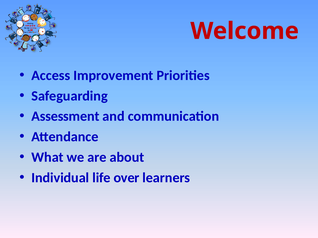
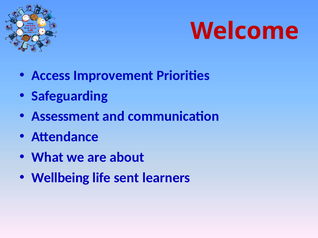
Individual: Individual -> Wellbeing (60, 178)
over: over -> sent (126, 178)
